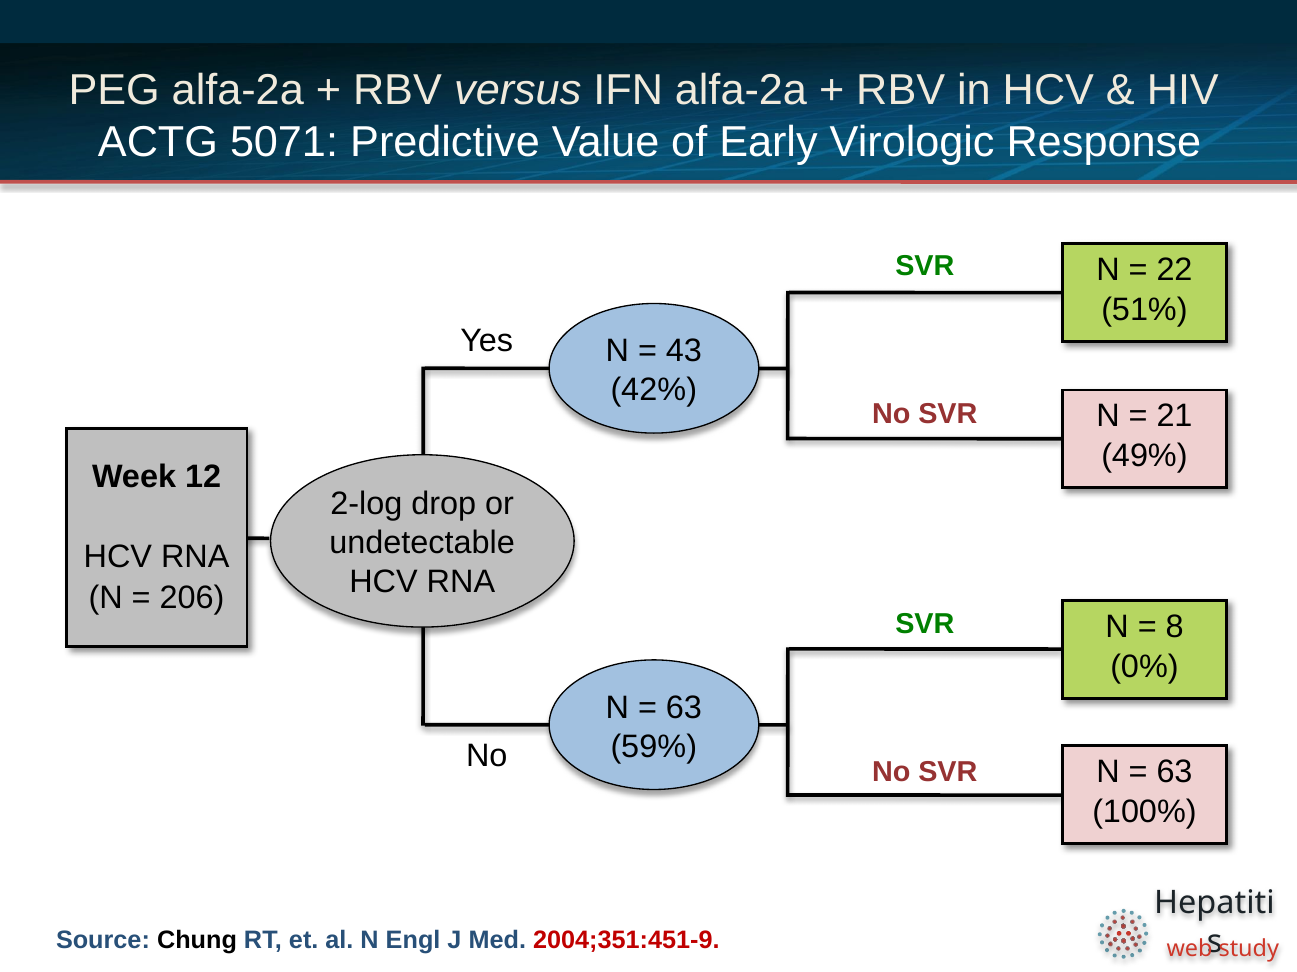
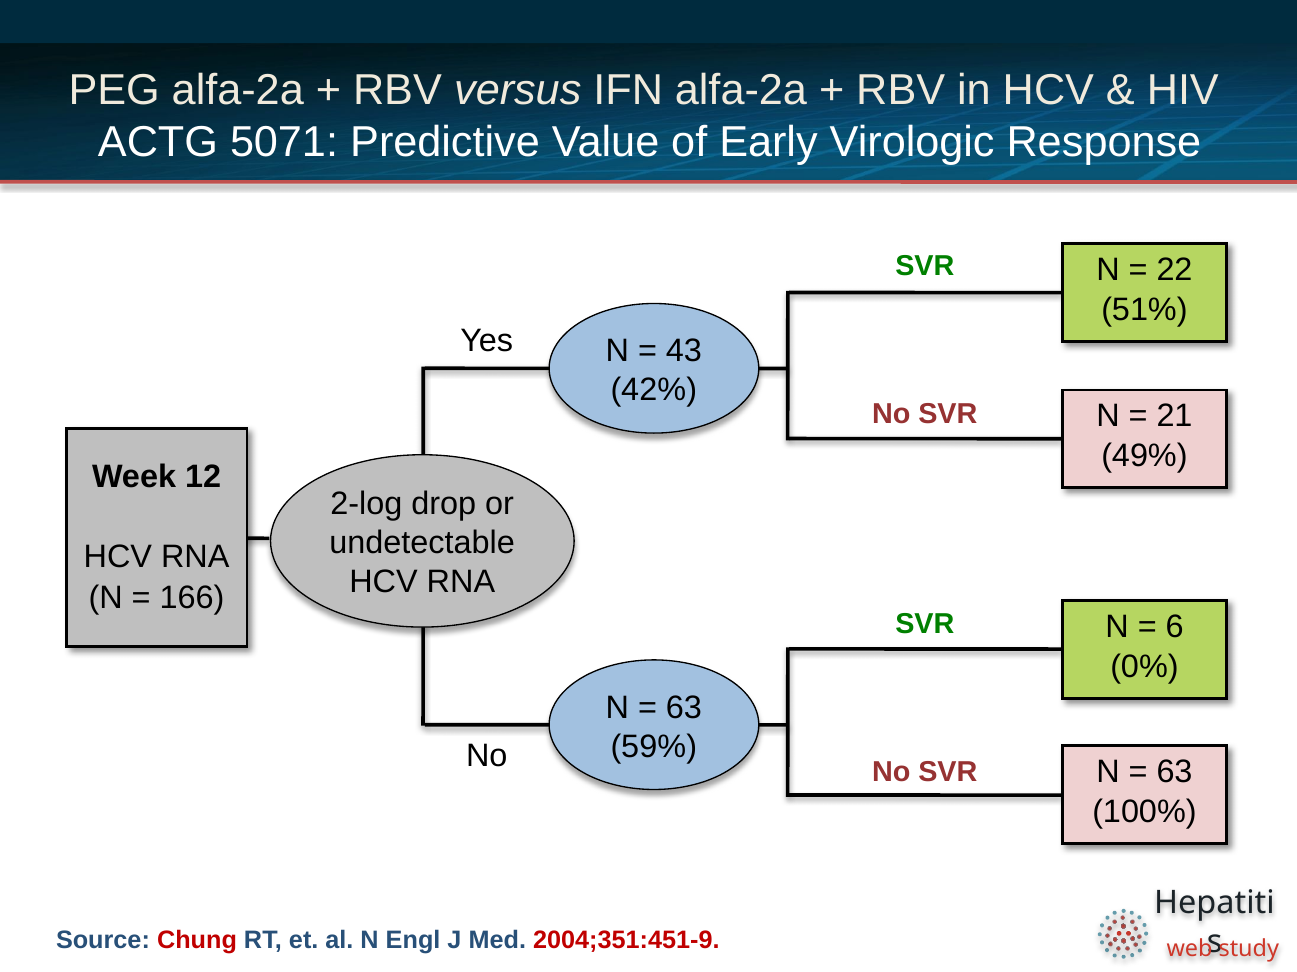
206: 206 -> 166 (192, 599)
8: 8 -> 6 (1175, 627)
Chung colour: black -> red (197, 941)
